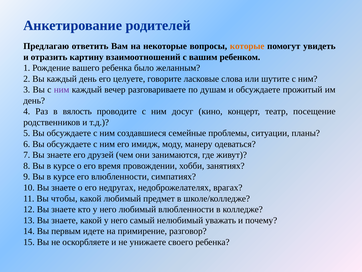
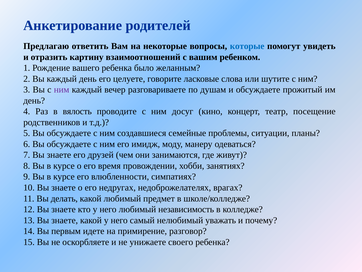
которые colour: orange -> blue (247, 46)
чтобы: чтобы -> делать (64, 198)
любимый влюбленности: влюбленности -> независимость (186, 209)
